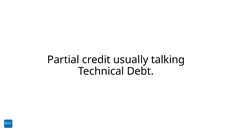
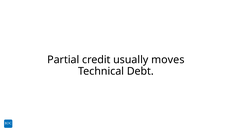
talking: talking -> moves (168, 59)
